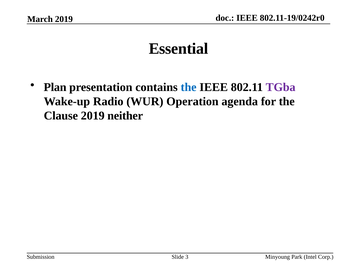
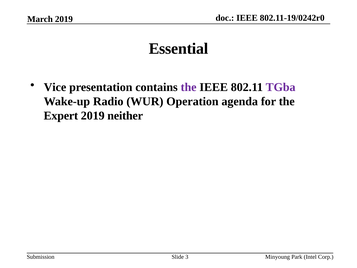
Plan: Plan -> Vice (55, 87)
the colour: blue -> purple (189, 87)
Clause: Clause -> Expert (61, 116)
